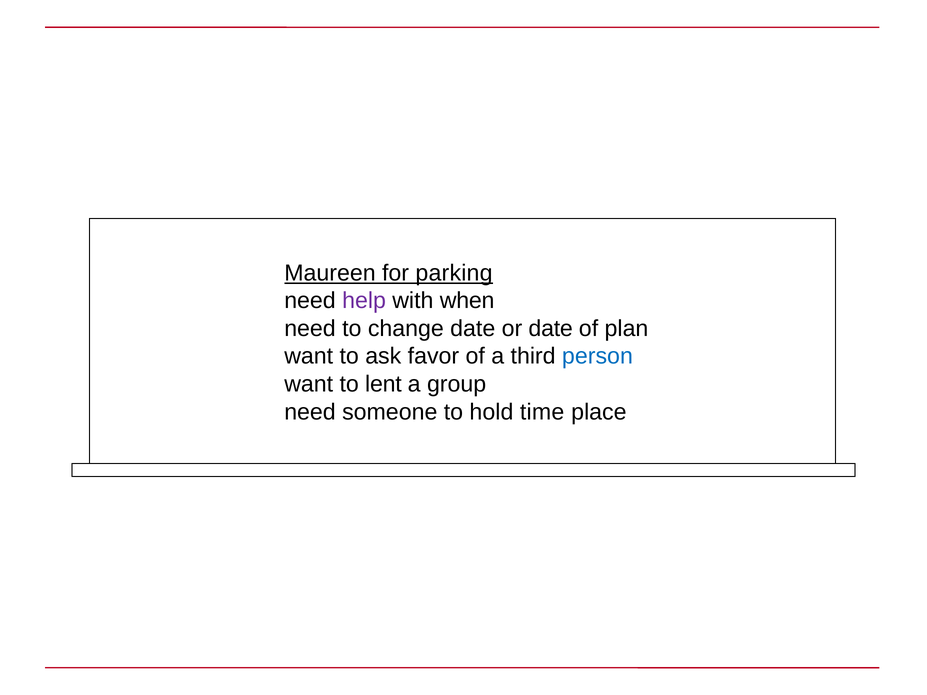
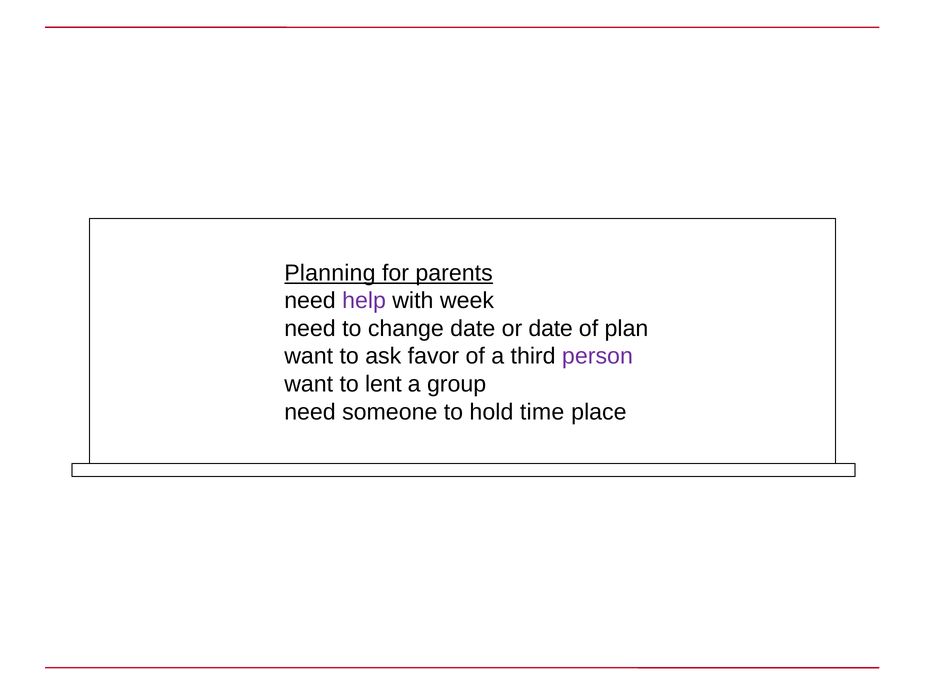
Maureen: Maureen -> Planning (330, 273)
parking: parking -> parents (454, 273)
when: when -> week (467, 301)
person colour: blue -> purple (597, 356)
